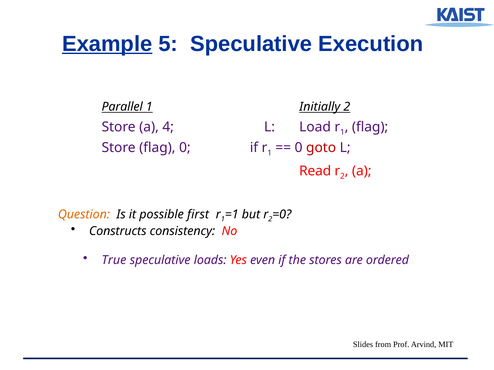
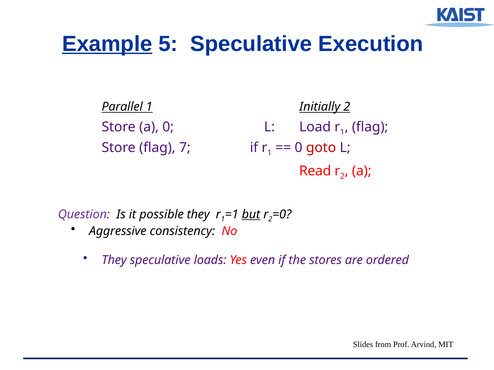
a 4: 4 -> 0 (168, 127)
flag 0: 0 -> 7 (185, 148)
Question colour: orange -> purple (84, 215)
possible first: first -> they (198, 215)
but underline: none -> present (251, 215)
Constructs: Constructs -> Aggressive (118, 232)
True: True -> They (114, 260)
